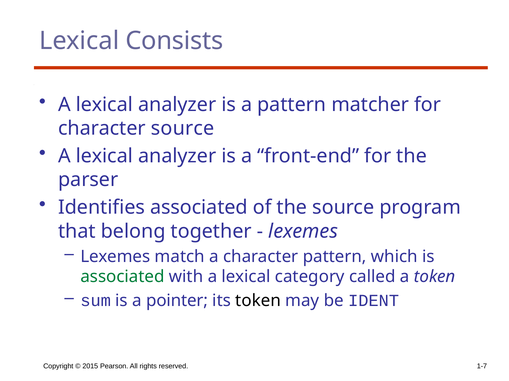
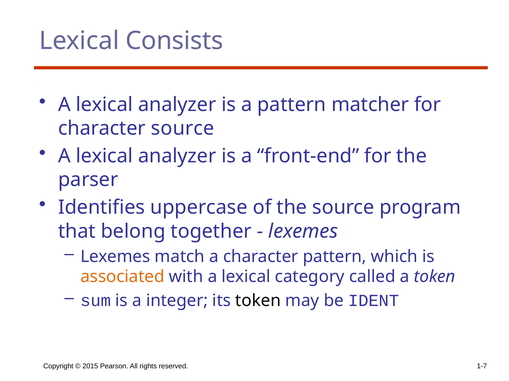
Identifies associated: associated -> uppercase (199, 208)
associated colour: green -> orange (122, 277)
pointer: pointer -> integer (177, 301)
